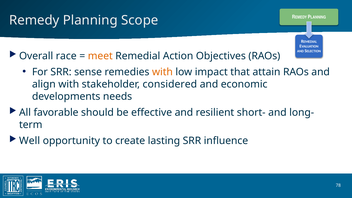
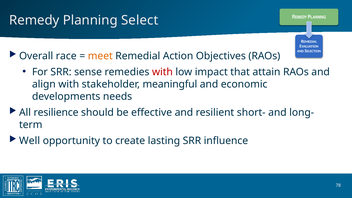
Scope: Scope -> Select (140, 20)
with colour: orange -> red (162, 72)
considered: considered -> meaningful (170, 84)
favorable: favorable -> resilience (56, 112)
